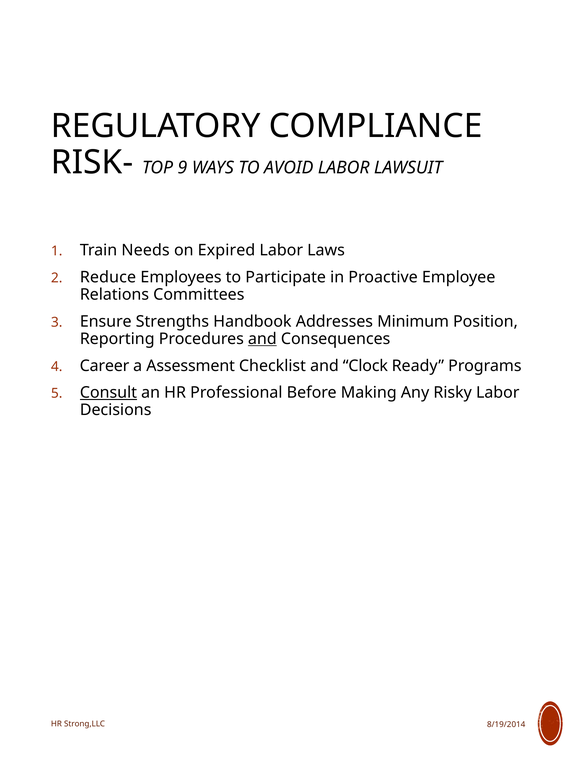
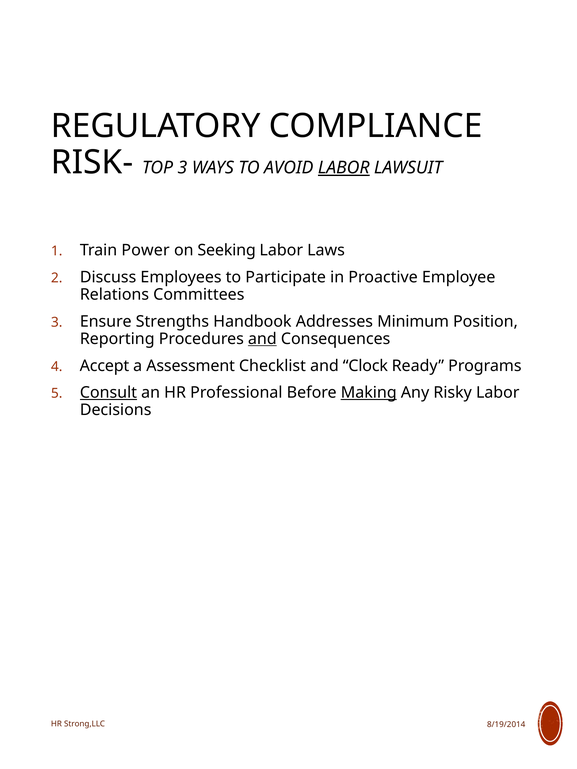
TOP 9: 9 -> 3 (182, 168)
LABOR underline: none -> present (344, 168)
Needs: Needs -> Power (146, 250)
Expired: Expired -> Seeking (227, 250)
Reduce: Reduce -> Discuss (108, 277)
Career: Career -> Accept (104, 366)
Making underline: none -> present (369, 393)
